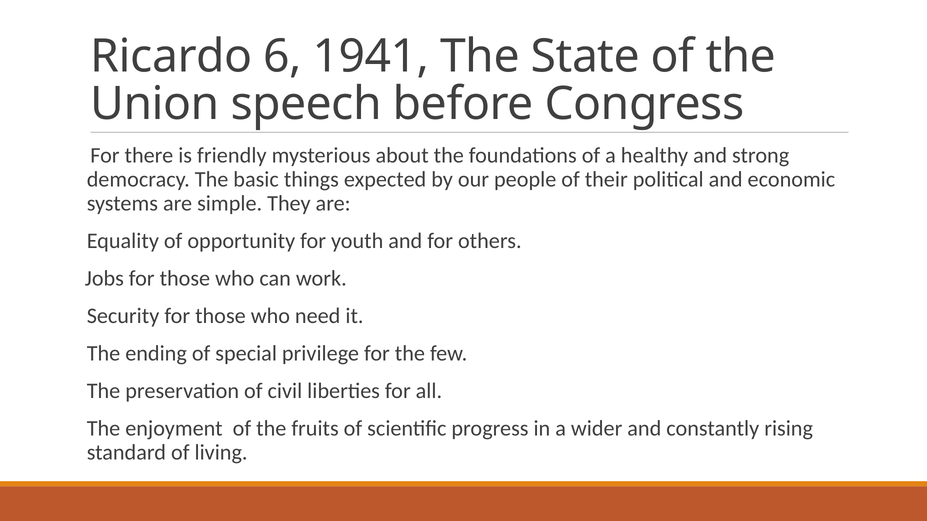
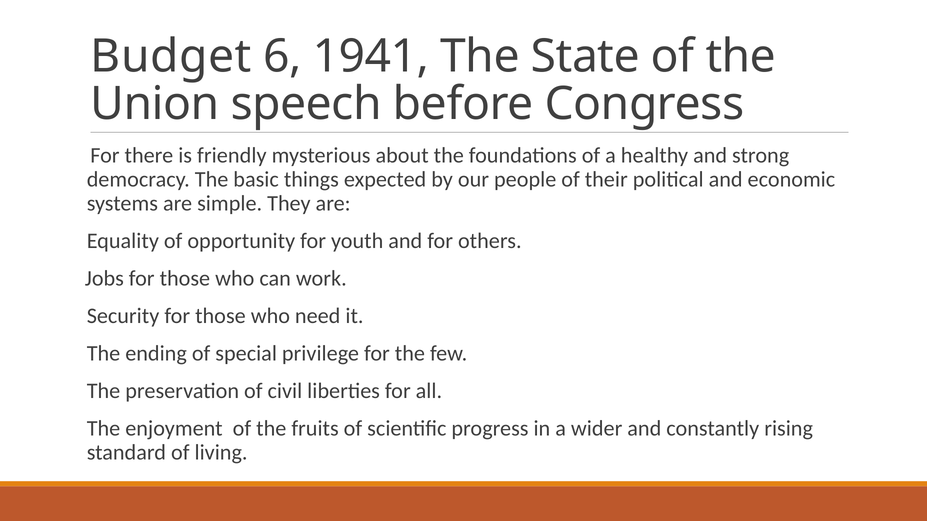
Ricardo: Ricardo -> Budget (171, 57)
